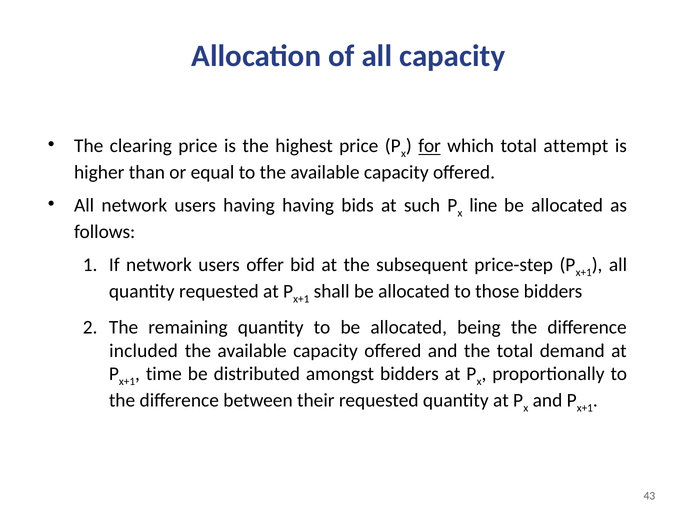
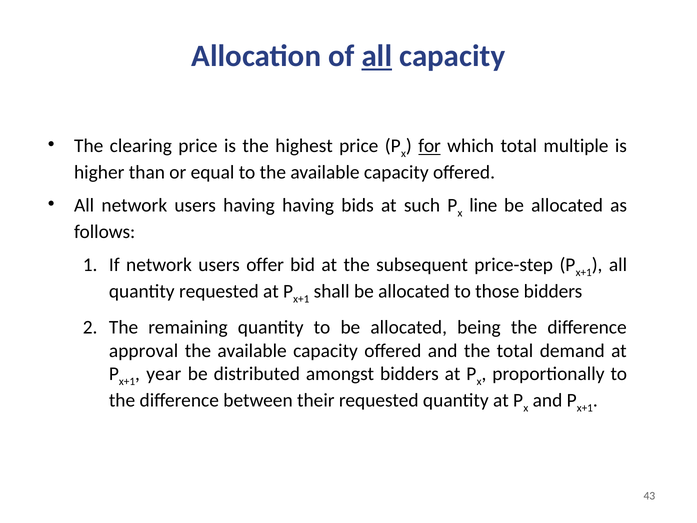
all underline: none -> present (377, 56)
attempt: attempt -> multiple (576, 146)
included: included -> approval (144, 351)
time: time -> year (164, 374)
